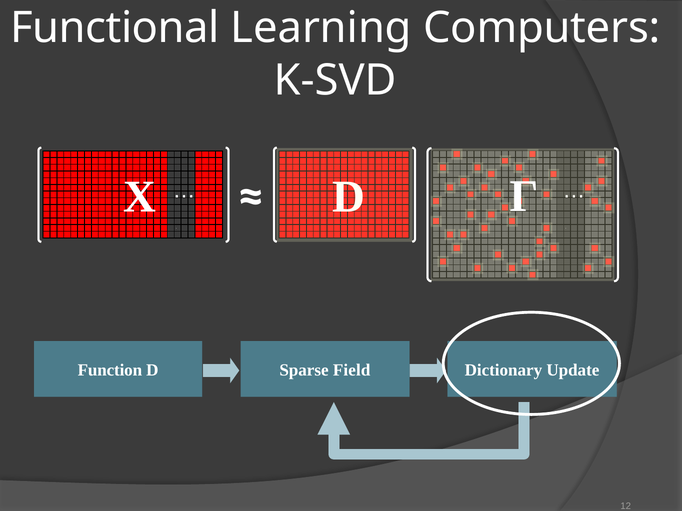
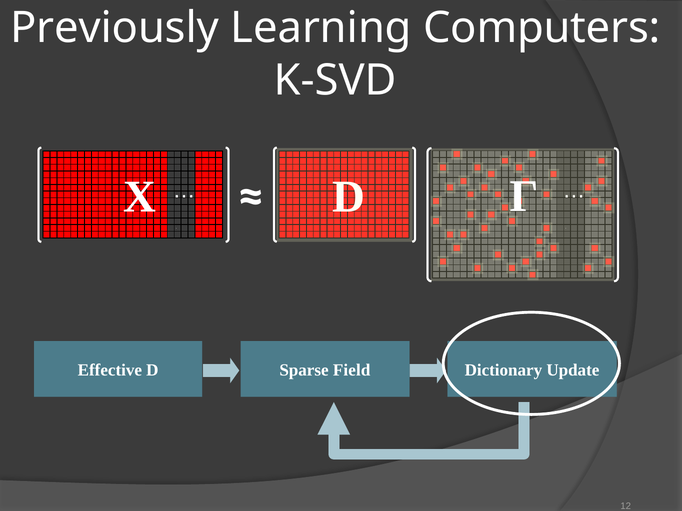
Functional: Functional -> Previously (115, 28)
Function: Function -> Effective (110, 370)
